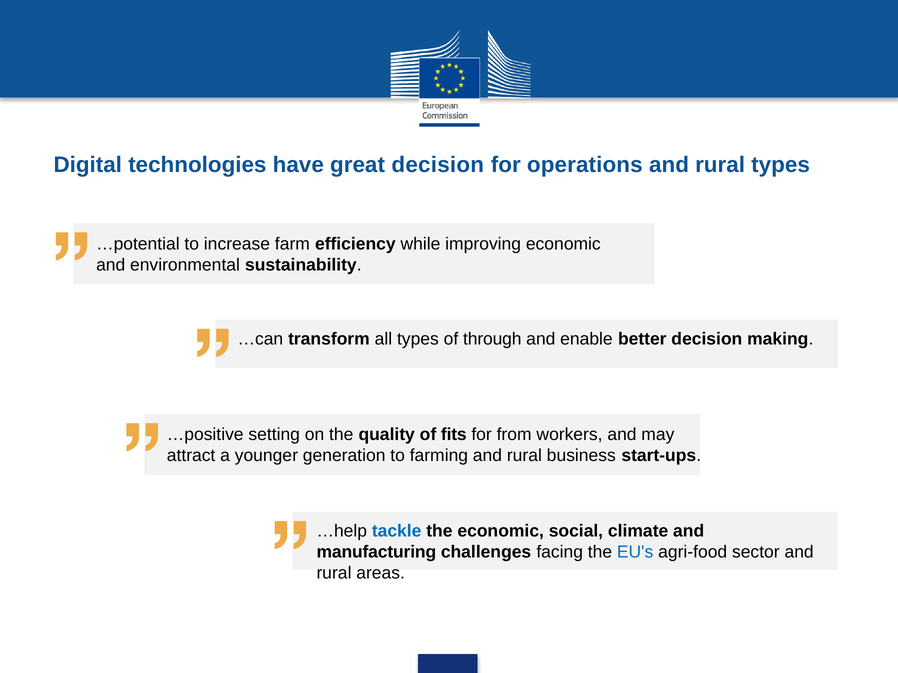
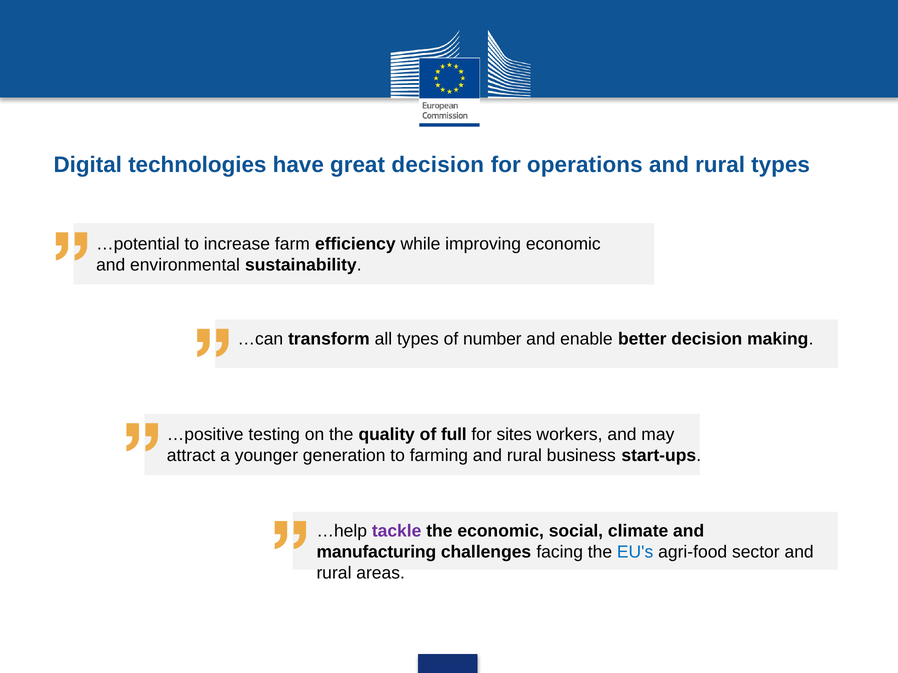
through: through -> number (492, 339)
setting: setting -> testing (274, 435)
fits: fits -> full (454, 435)
from: from -> sites (514, 435)
tackle colour: blue -> purple (397, 531)
